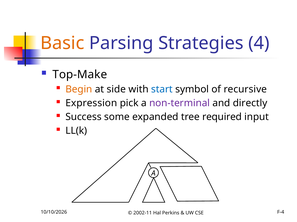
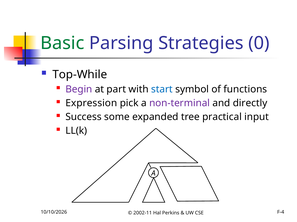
Basic colour: orange -> green (62, 43)
4: 4 -> 0 (259, 43)
Top-Make: Top-Make -> Top-While (80, 75)
Begin colour: orange -> purple (79, 90)
side: side -> part (116, 90)
recursive: recursive -> functions (245, 90)
required: required -> practical (222, 117)
